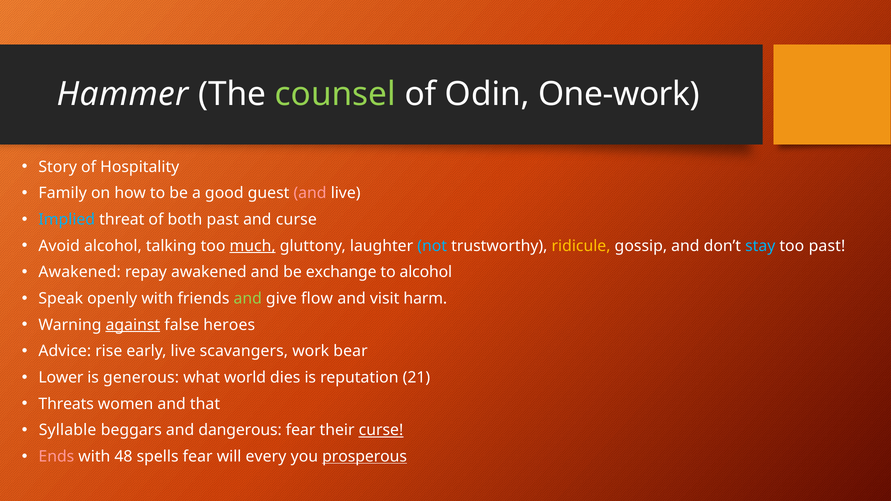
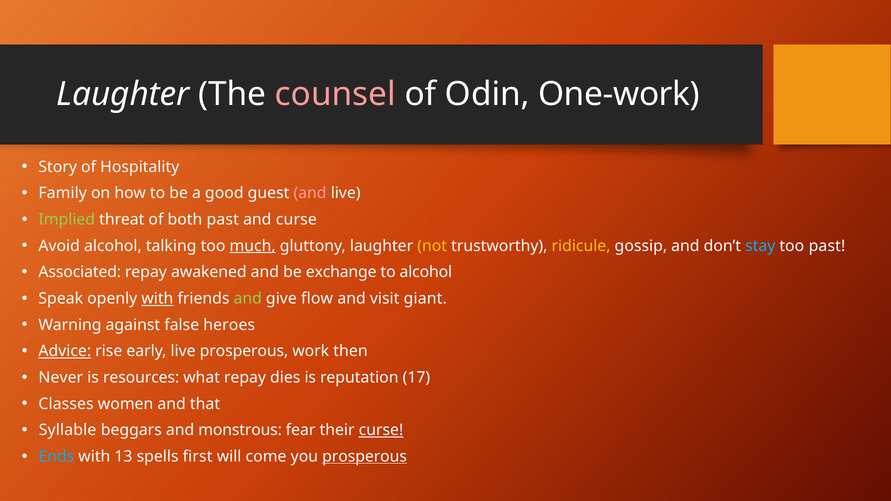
Hammer: Hammer -> Laughter (123, 94)
counsel colour: light green -> pink (335, 94)
Implied colour: light blue -> light green (67, 220)
not colour: light blue -> yellow (432, 246)
Awakened: Awakened -> Associated (80, 272)
with underline: none -> present (157, 299)
harm: harm -> giant (425, 299)
against underline: present -> none (133, 325)
Advice underline: none -> present (65, 351)
live scavangers: scavangers -> prosperous (244, 351)
bear: bear -> then (351, 351)
Lower: Lower -> Never (61, 378)
generous: generous -> resources (141, 378)
what world: world -> repay (245, 378)
21: 21 -> 17 (416, 378)
Threats: Threats -> Classes (66, 404)
dangerous: dangerous -> monstrous (240, 430)
Ends colour: pink -> light blue (56, 457)
48: 48 -> 13 (123, 457)
spells fear: fear -> first (198, 457)
every: every -> come (266, 457)
